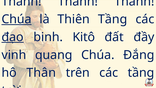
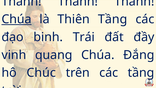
đạo underline: present -> none (13, 37)
Kitô: Kitô -> Trái (84, 37)
Thân: Thân -> Chúc (41, 73)
